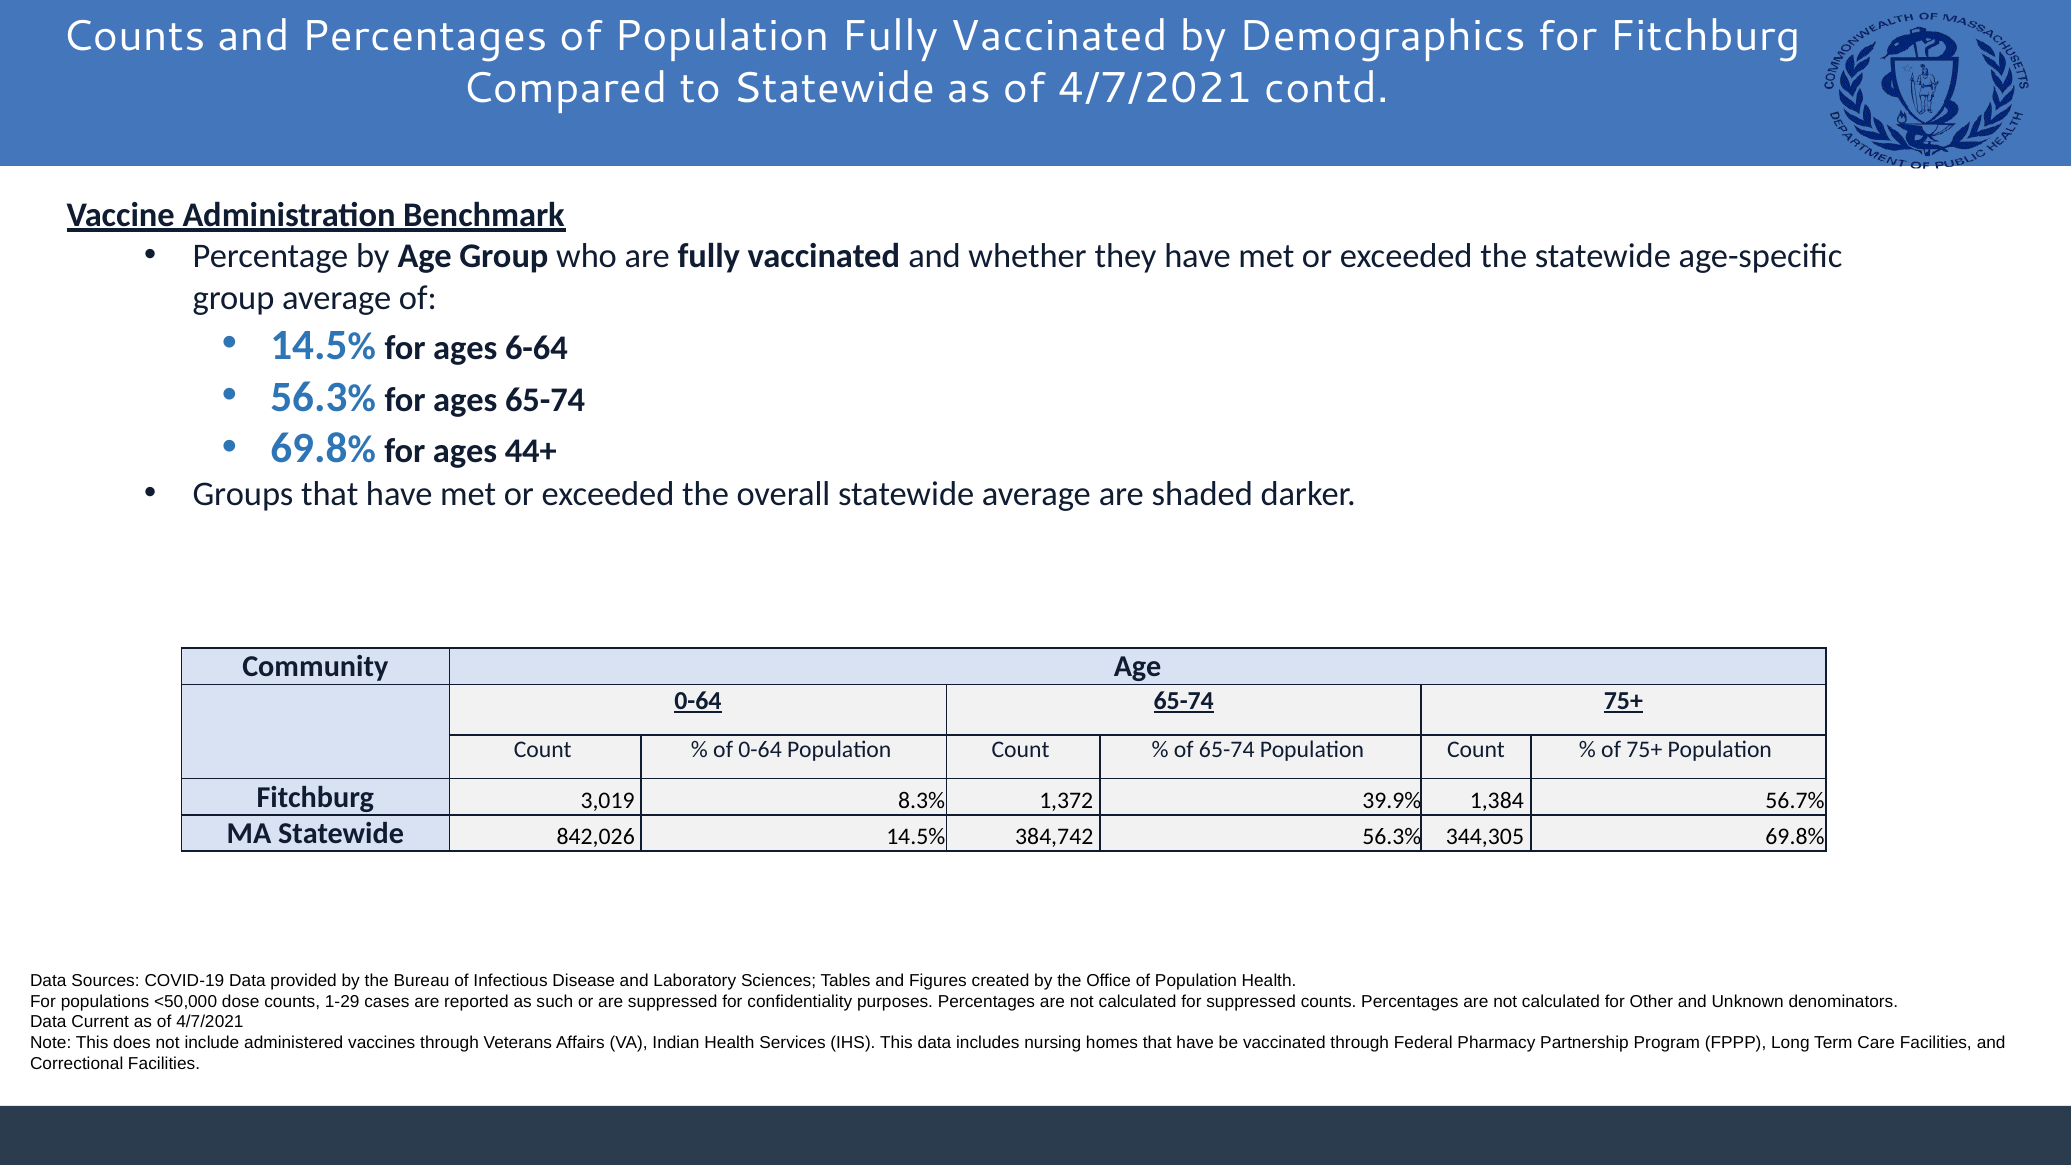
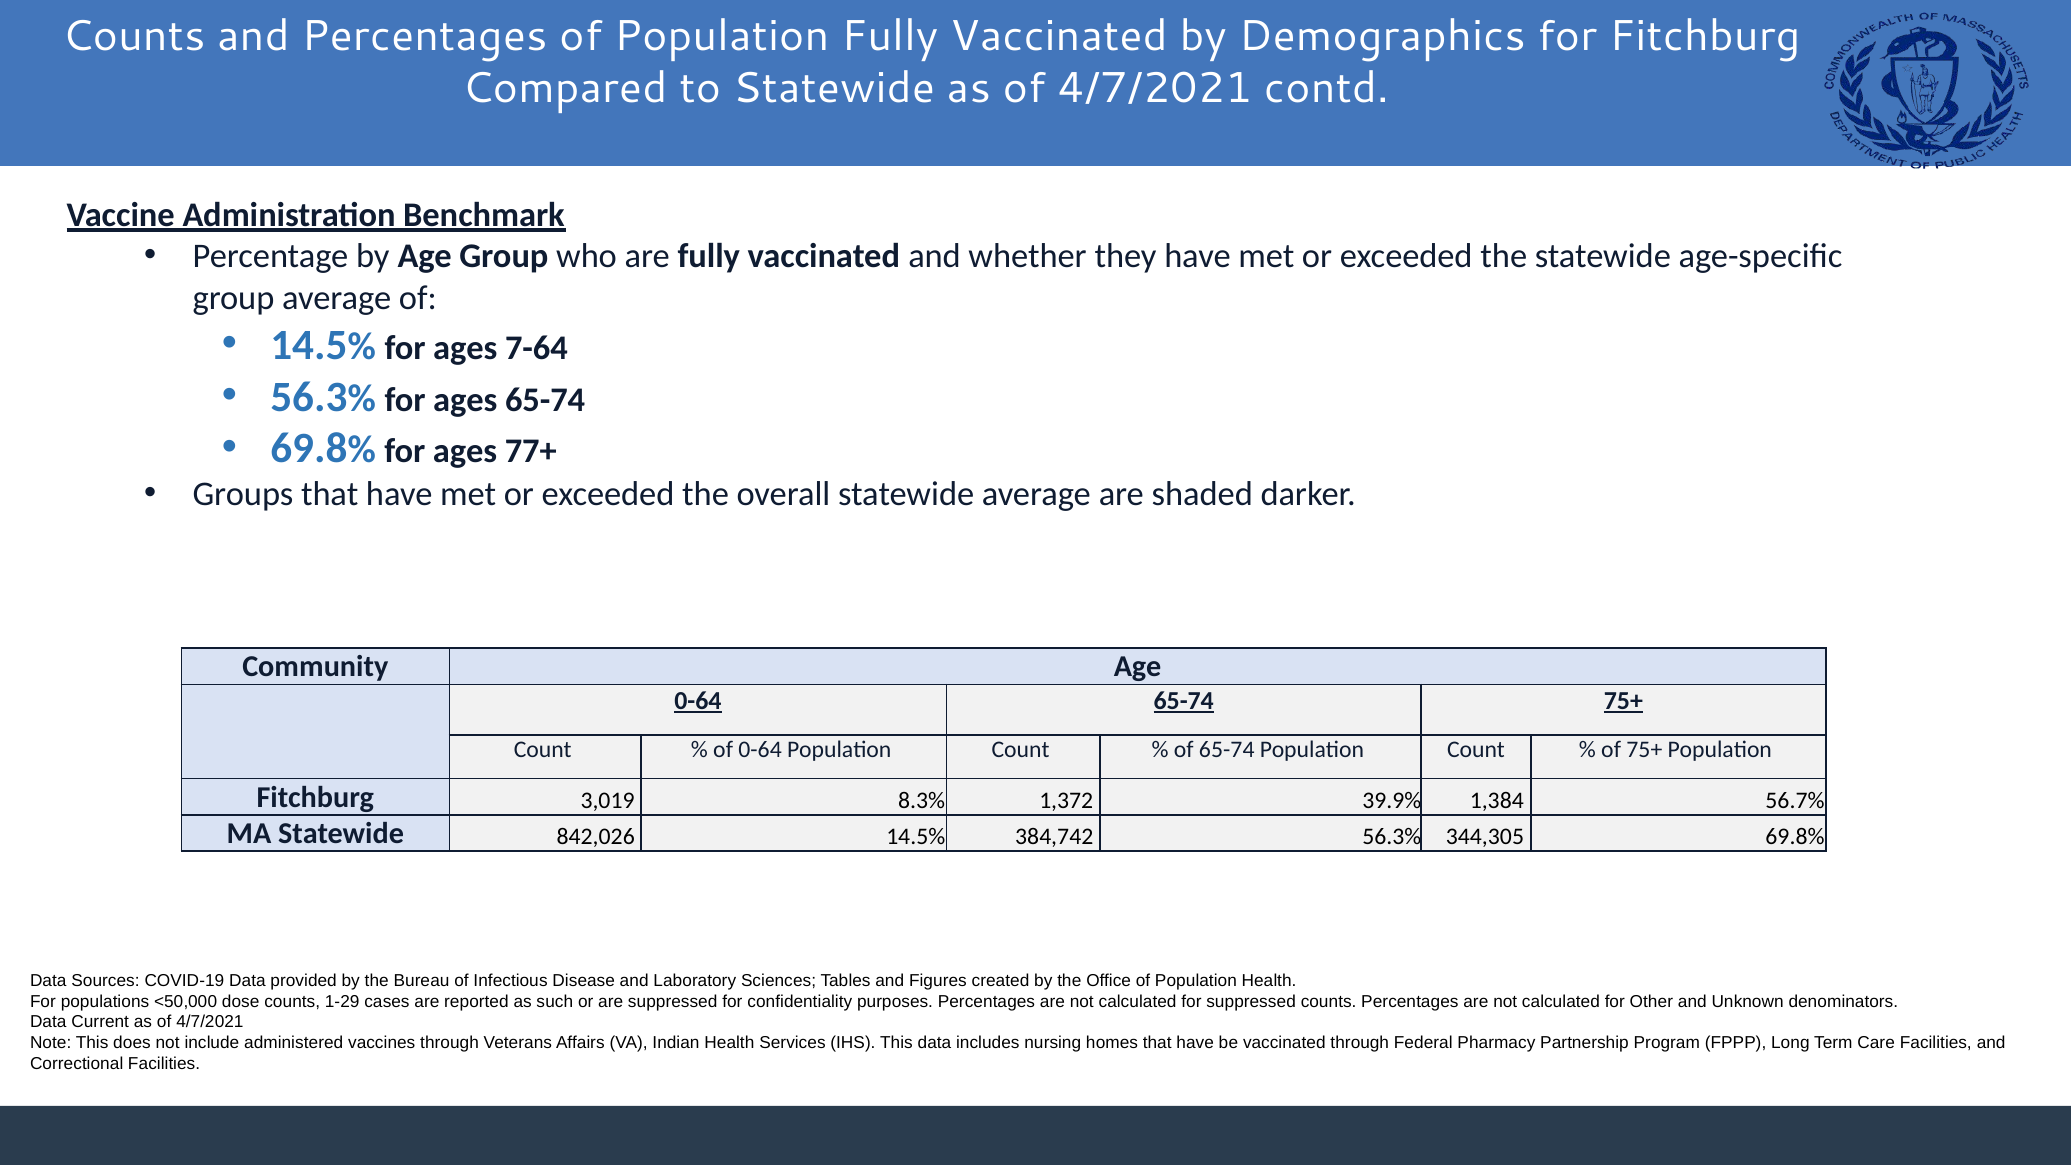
6-64: 6-64 -> 7-64 (536, 348)
44+: 44+ -> 77+ (531, 451)
